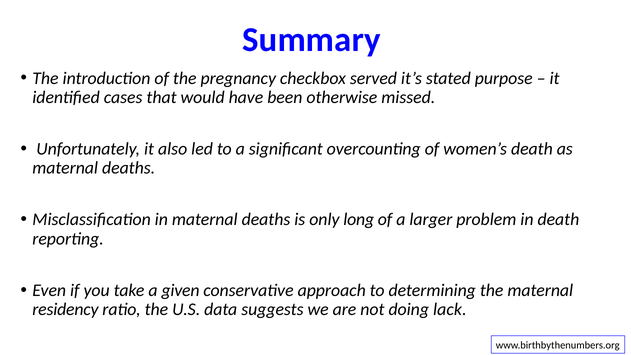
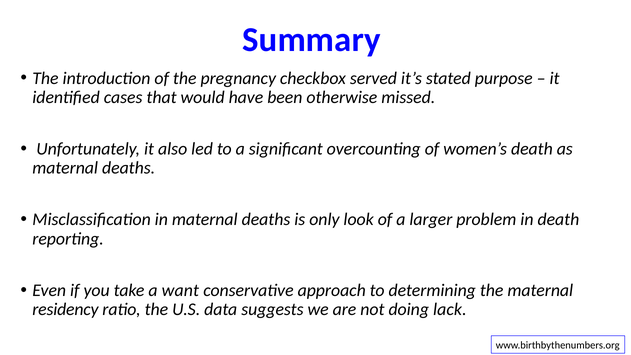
long: long -> look (359, 220)
given: given -> want (180, 290)
